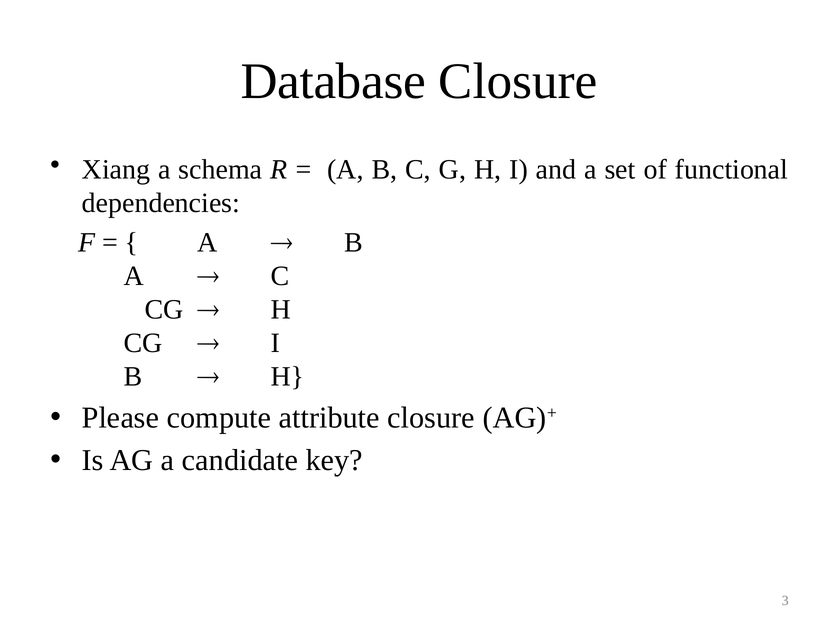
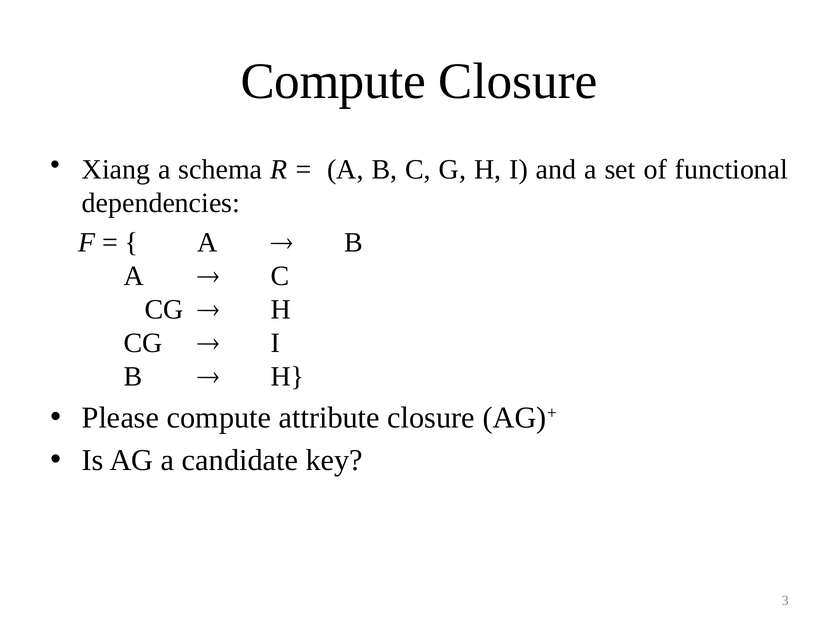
Database: Database -> Compute (333, 81)
